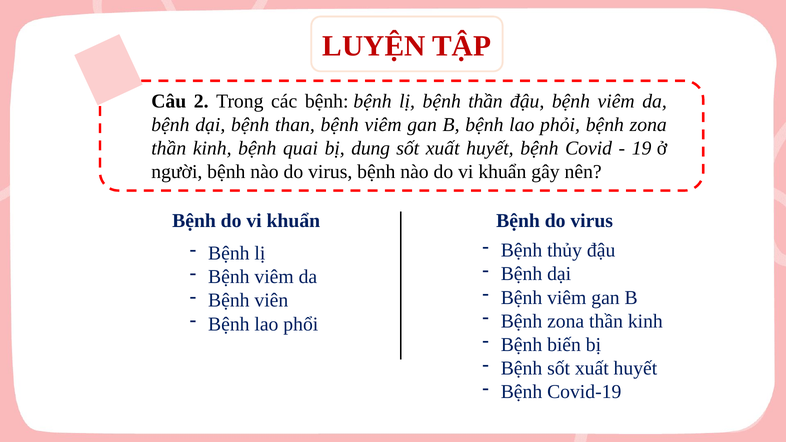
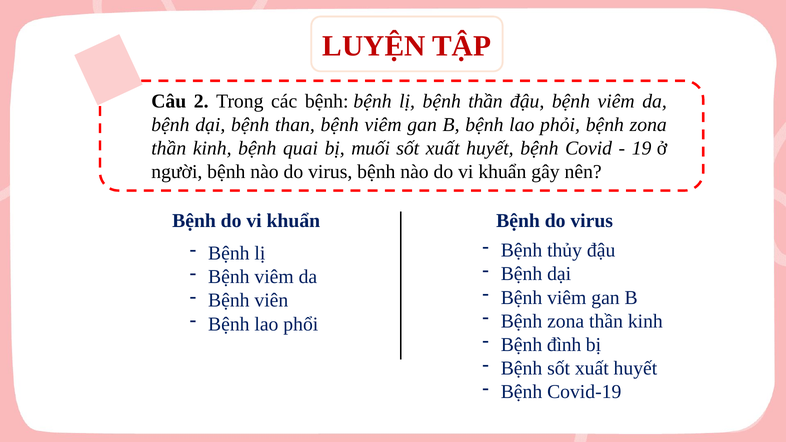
dung: dung -> muối (371, 148)
biến: biến -> đình (564, 345)
